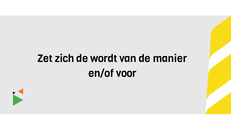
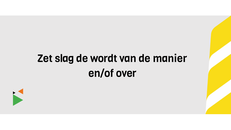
zich: zich -> slag (65, 59)
voor: voor -> over (126, 73)
